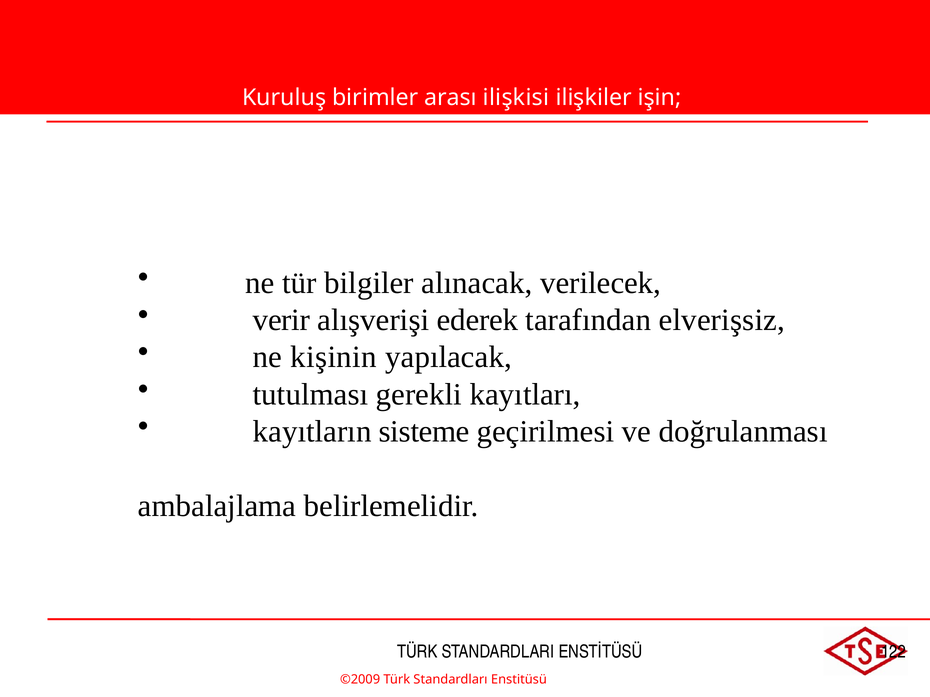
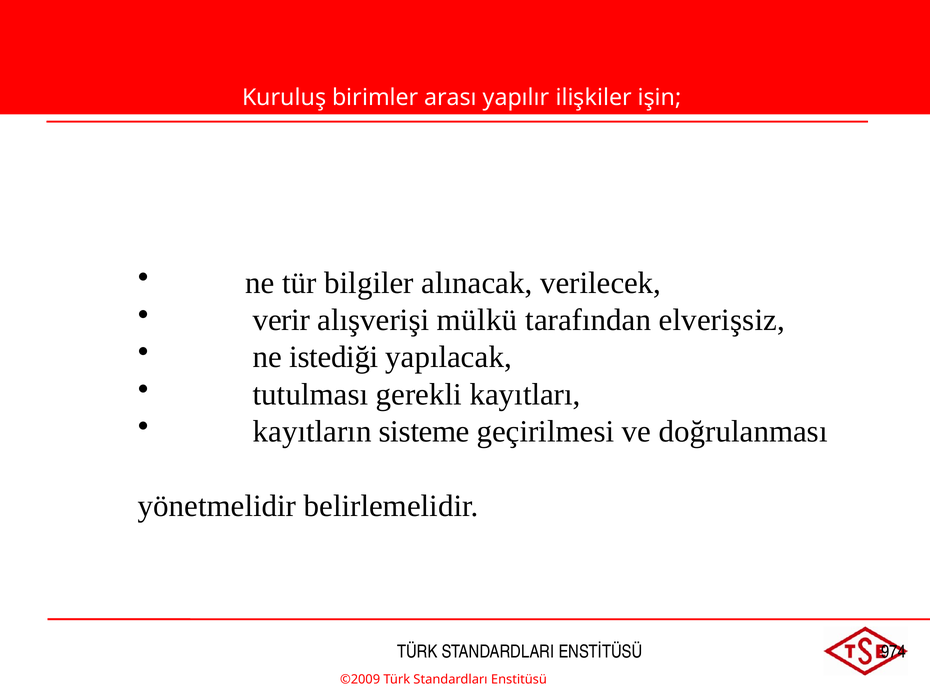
ilişkisi: ilişkisi -> yapılır (516, 97)
ederek: ederek -> mülkü (477, 320)
kişinin: kişinin -> istediği (334, 357)
ambalajlama: ambalajlama -> yönetmelidir (217, 506)
122: 122 -> 974 (894, 652)
